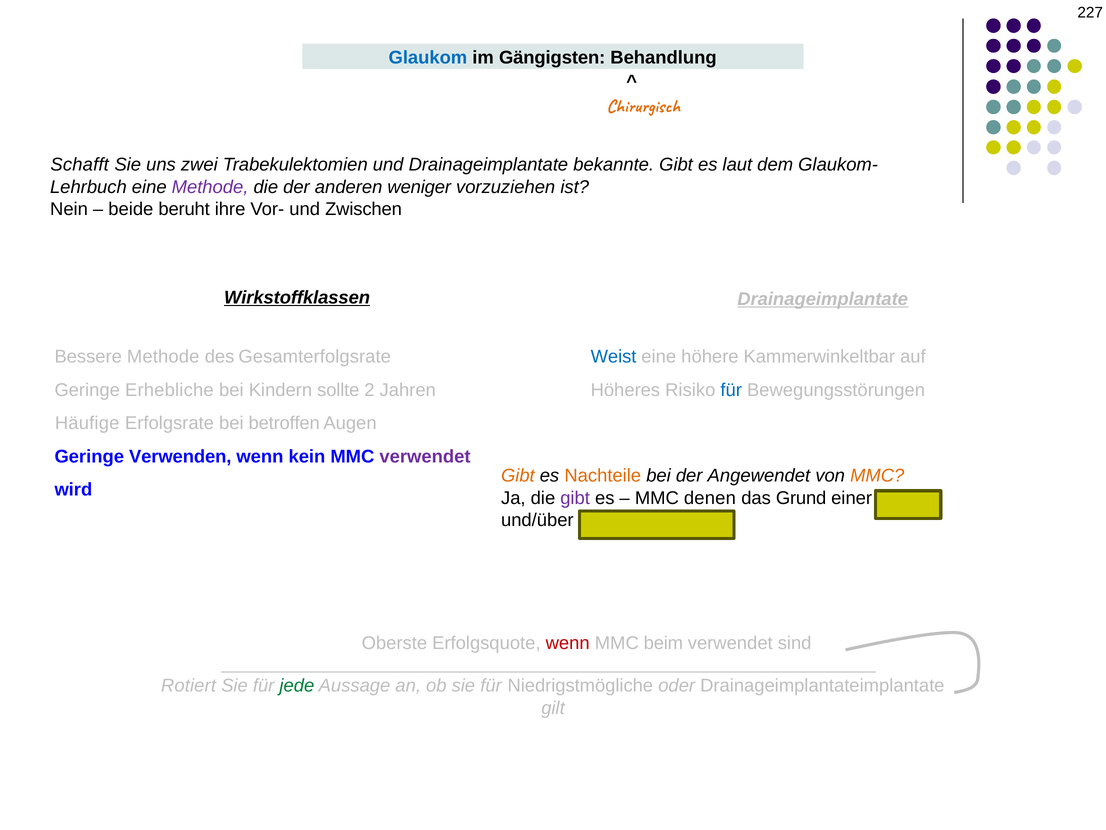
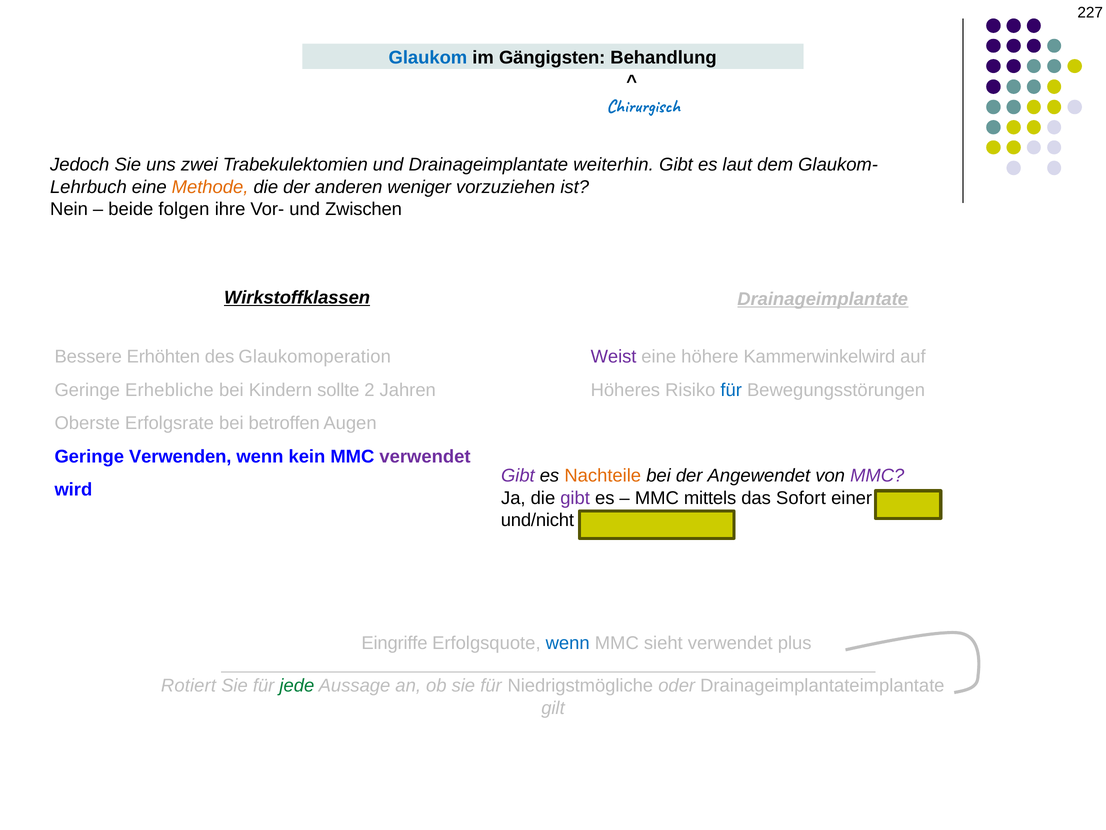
Chirurgisch colour: orange -> blue (643, 106)
Schafft: Schafft -> Jedoch (80, 165)
bekannte: bekannte -> weiterhin (614, 165)
Methode colour: purple -> orange (210, 187)
beruht: beruht -> folgen (184, 209)
Bessere Methode: Methode -> Erhöhten (163, 357)
Gesamterfolgsrate: Gesamterfolgsrate -> Glaukomoperation (315, 357)
Weist colour: blue -> purple (614, 357)
Kammerwinkeltbar: Kammerwinkeltbar -> Kammerwinkelwird (819, 357)
Häufige: Häufige -> Oberste (87, 423)
Gibt colour: orange -> purple (518, 476)
MMC colour: orange -> purple (877, 476)
denen: denen -> mittels (710, 498)
Grund: Grund -> Sofort (801, 498)
und/über: und/über -> und/nicht (537, 520)
Oberste: Oberste -> Eingriffe (394, 643)
wenn colour: red -> blue (568, 643)
beim: beim -> sieht (663, 643)
sind: sind -> plus (795, 643)
